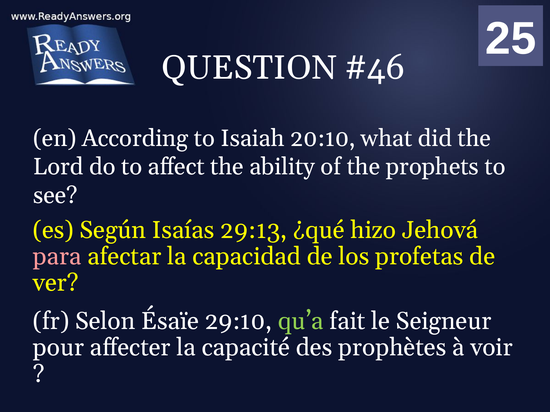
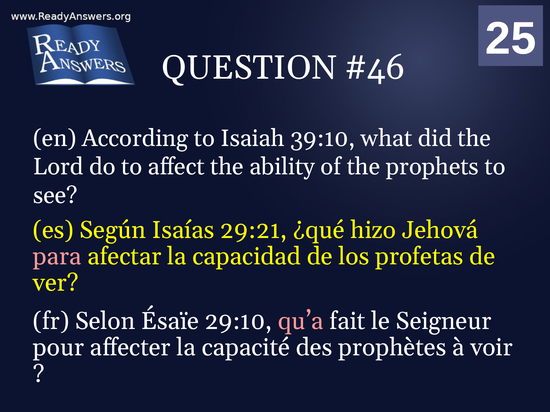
20:10: 20:10 -> 39:10 (323, 139)
29:13: 29:13 -> 29:21 (254, 230)
qu’a colour: light green -> pink (301, 322)
